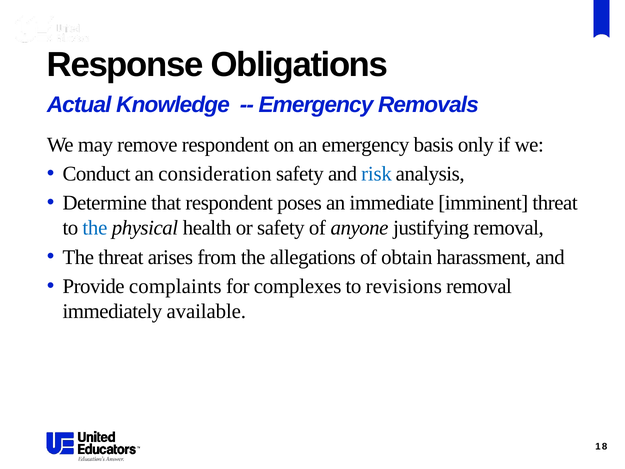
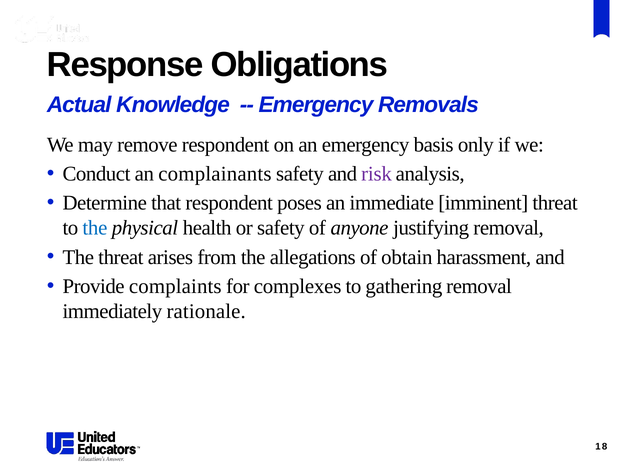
consideration: consideration -> complainants (215, 174)
risk colour: blue -> purple (377, 174)
revisions: revisions -> gathering (404, 286)
available: available -> rationale (206, 311)
